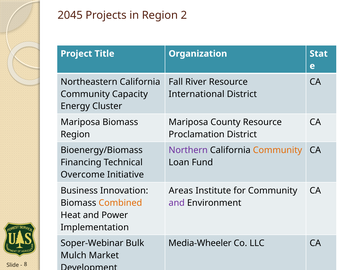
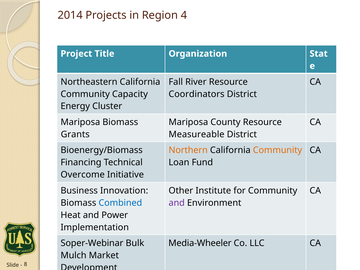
2045: 2045 -> 2014 (70, 15)
2: 2 -> 4 (184, 15)
International: International -> Coordinators (197, 94)
Region: Region -> Grants (75, 134)
Proclamation: Proclamation -> Measureable (197, 134)
Northern colour: purple -> orange (188, 150)
Areas: Areas -> Other (181, 191)
Combined colour: orange -> blue (120, 203)
